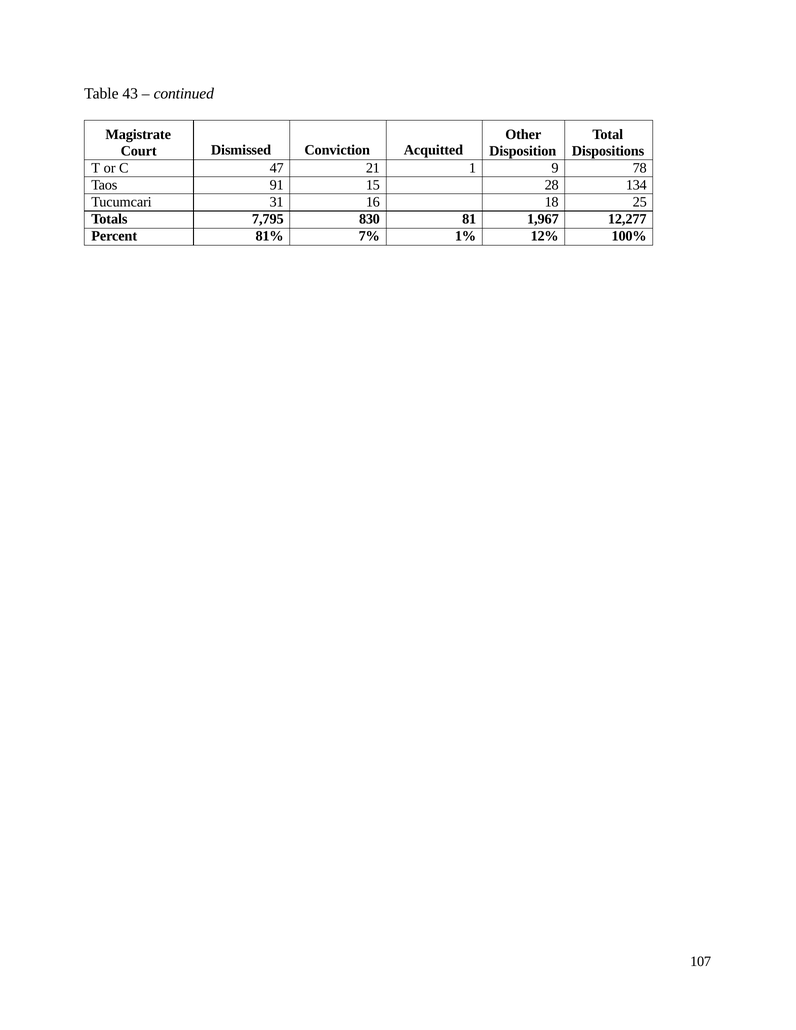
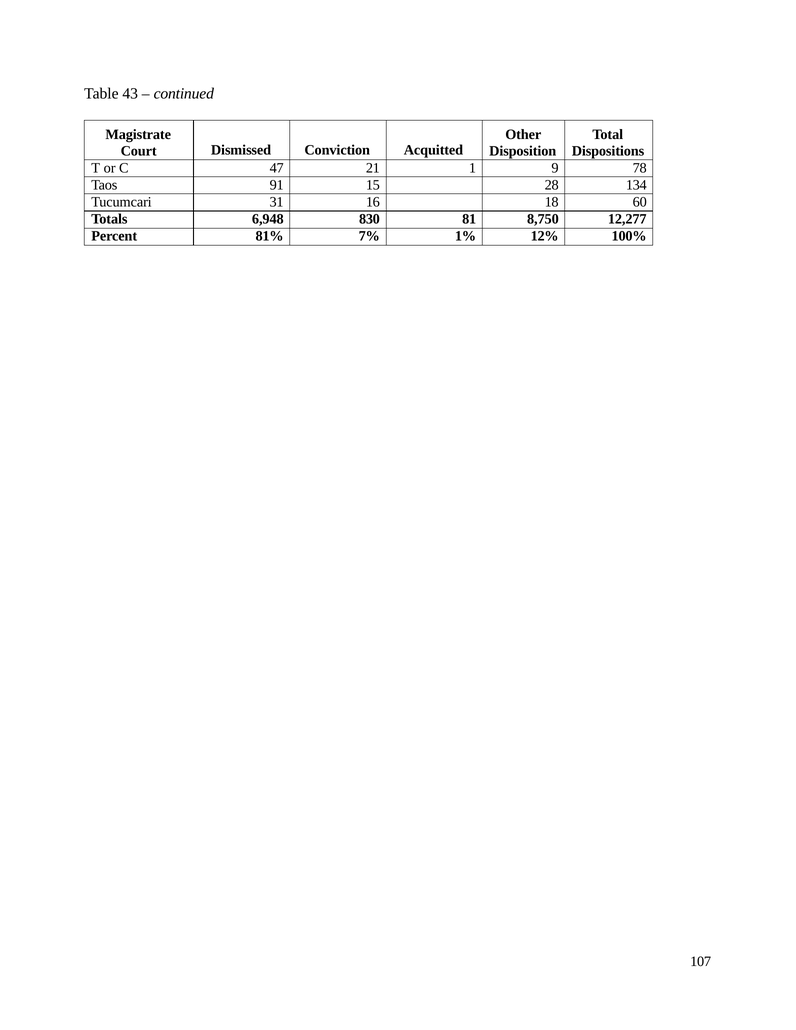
25: 25 -> 60 (640, 202)
7,795: 7,795 -> 6,948 (268, 219)
1,967: 1,967 -> 8,750 (543, 219)
